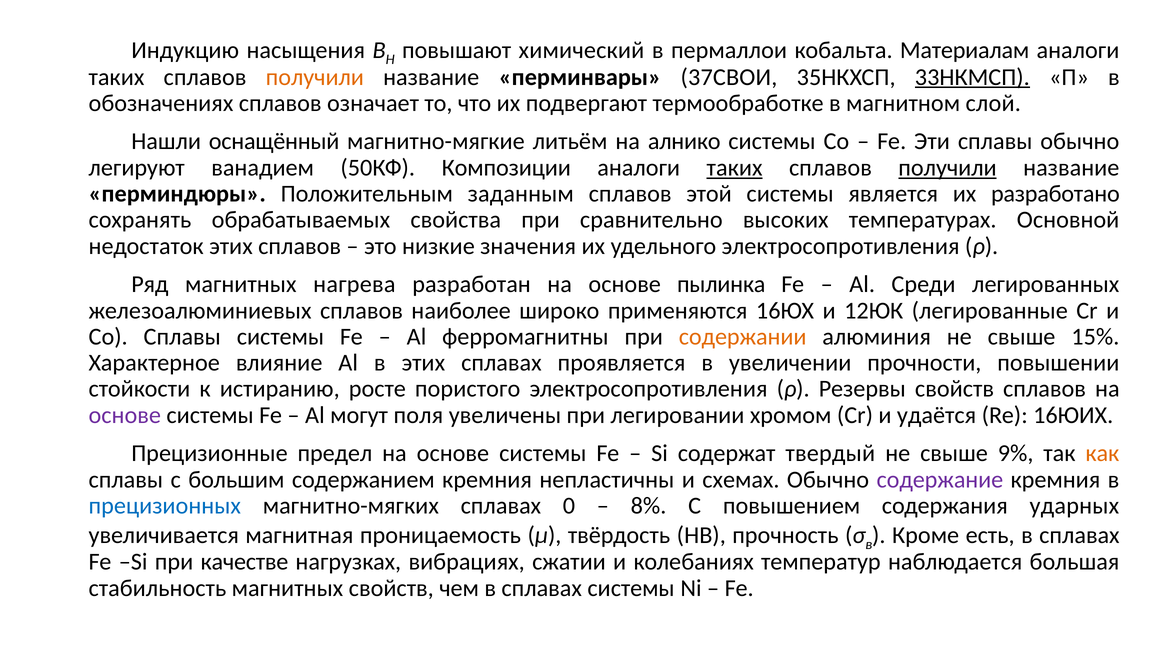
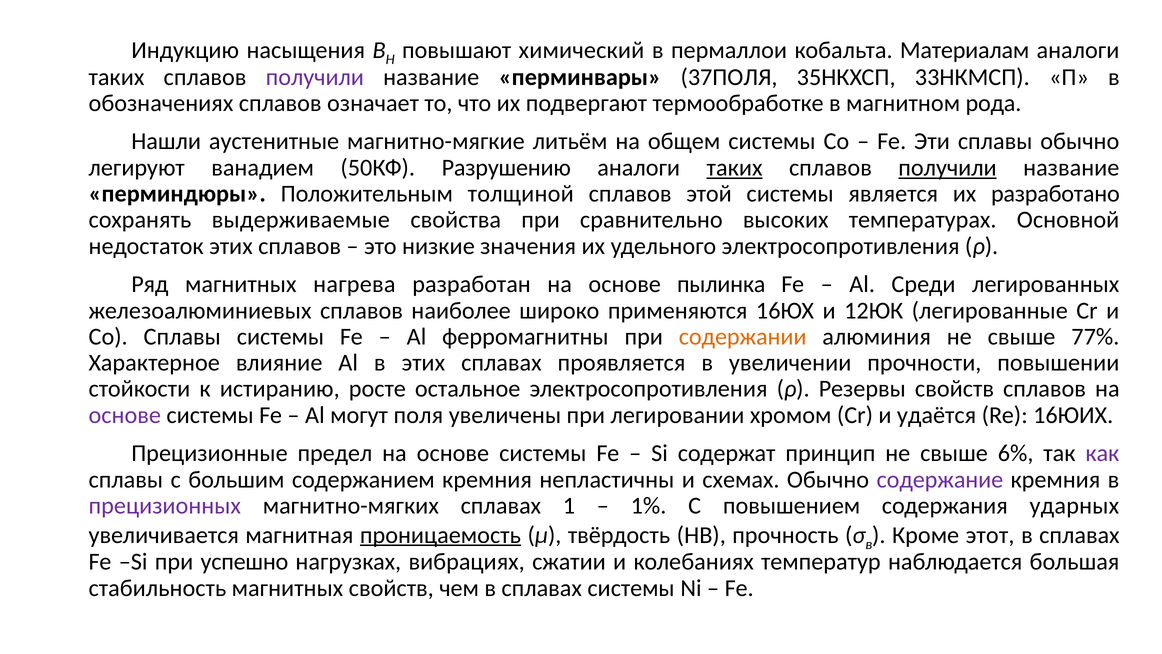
получили colour: orange -> purple (315, 77)
37СВОИ: 37СВОИ -> 37ПОЛЯ (729, 77)
33НКМСП underline: present -> none (972, 77)
слой: слой -> рода (993, 103)
оснащённый: оснащённый -> аустенитные (274, 141)
алнико: алнико -> общем (684, 141)
Композиции: Композиции -> Разрушению (506, 168)
заданным: заданным -> толщиной (521, 194)
обрабатываемых: обрабатываемых -> выдерживаемые (301, 220)
15%: 15% -> 77% (1095, 336)
пористого: пористого -> остальное (468, 389)
твердый: твердый -> принцип (830, 453)
9%: 9% -> 6% (1016, 453)
как colour: orange -> purple (1102, 453)
прецизионных colour: blue -> purple (165, 505)
0: 0 -> 1 (569, 505)
8%: 8% -> 1% (649, 505)
проницаемость underline: none -> present (440, 535)
есть: есть -> этот (990, 535)
качестве: качестве -> успешно (244, 562)
